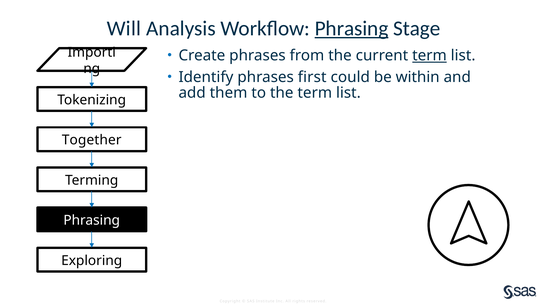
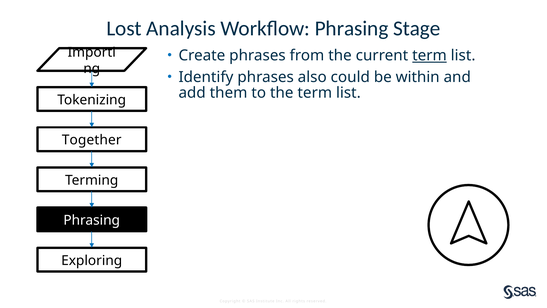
Will: Will -> Lost (124, 28)
Phrasing underline: present -> none (352, 28)
first: first -> also (312, 77)
